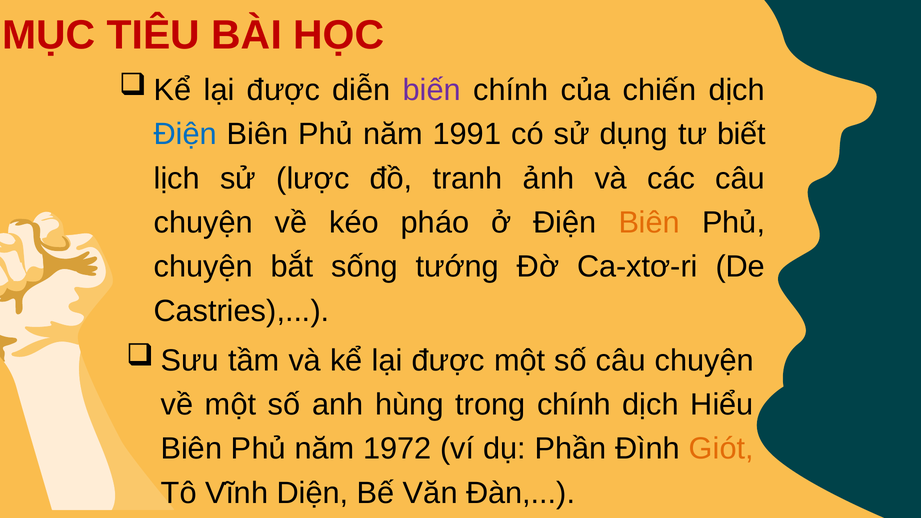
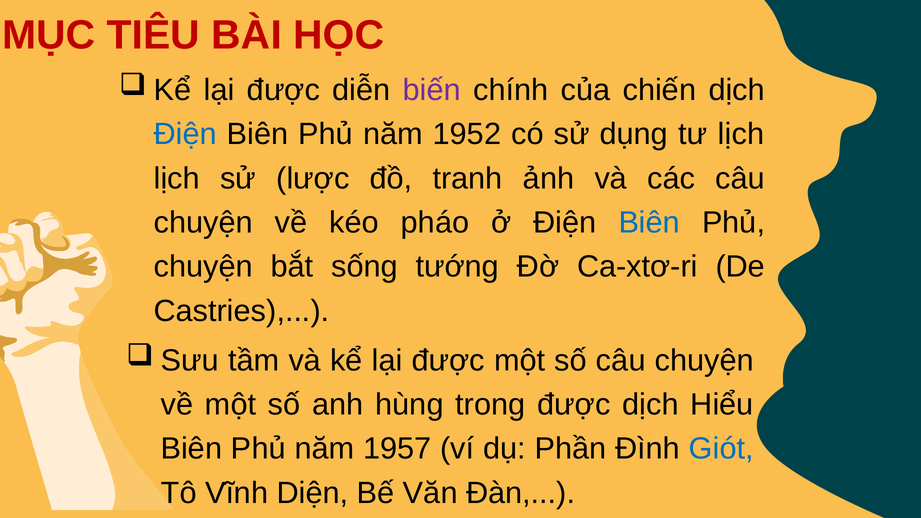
1991: 1991 -> 1952 (467, 134)
tư biết: biết -> lịch (741, 134)
Biên colour: orange -> blue (649, 223)
trong chính: chính -> được (574, 405)
1972: 1972 -> 1957 (397, 449)
Giót colour: orange -> blue (721, 449)
